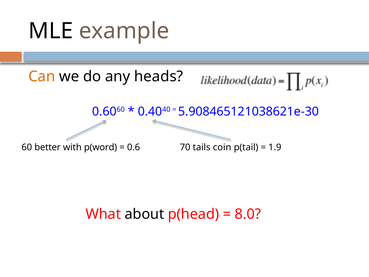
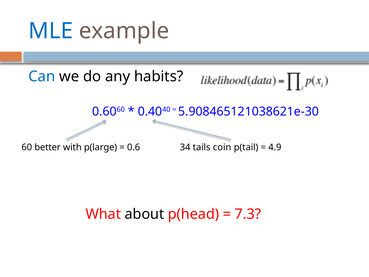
MLE colour: black -> blue (51, 31)
Can colour: orange -> blue (42, 76)
heads: heads -> habits (159, 76)
p(word: p(word -> p(large (101, 147)
70: 70 -> 34 (185, 147)
1.9: 1.9 -> 4.9 (275, 147)
8.0: 8.0 -> 7.3 (248, 214)
